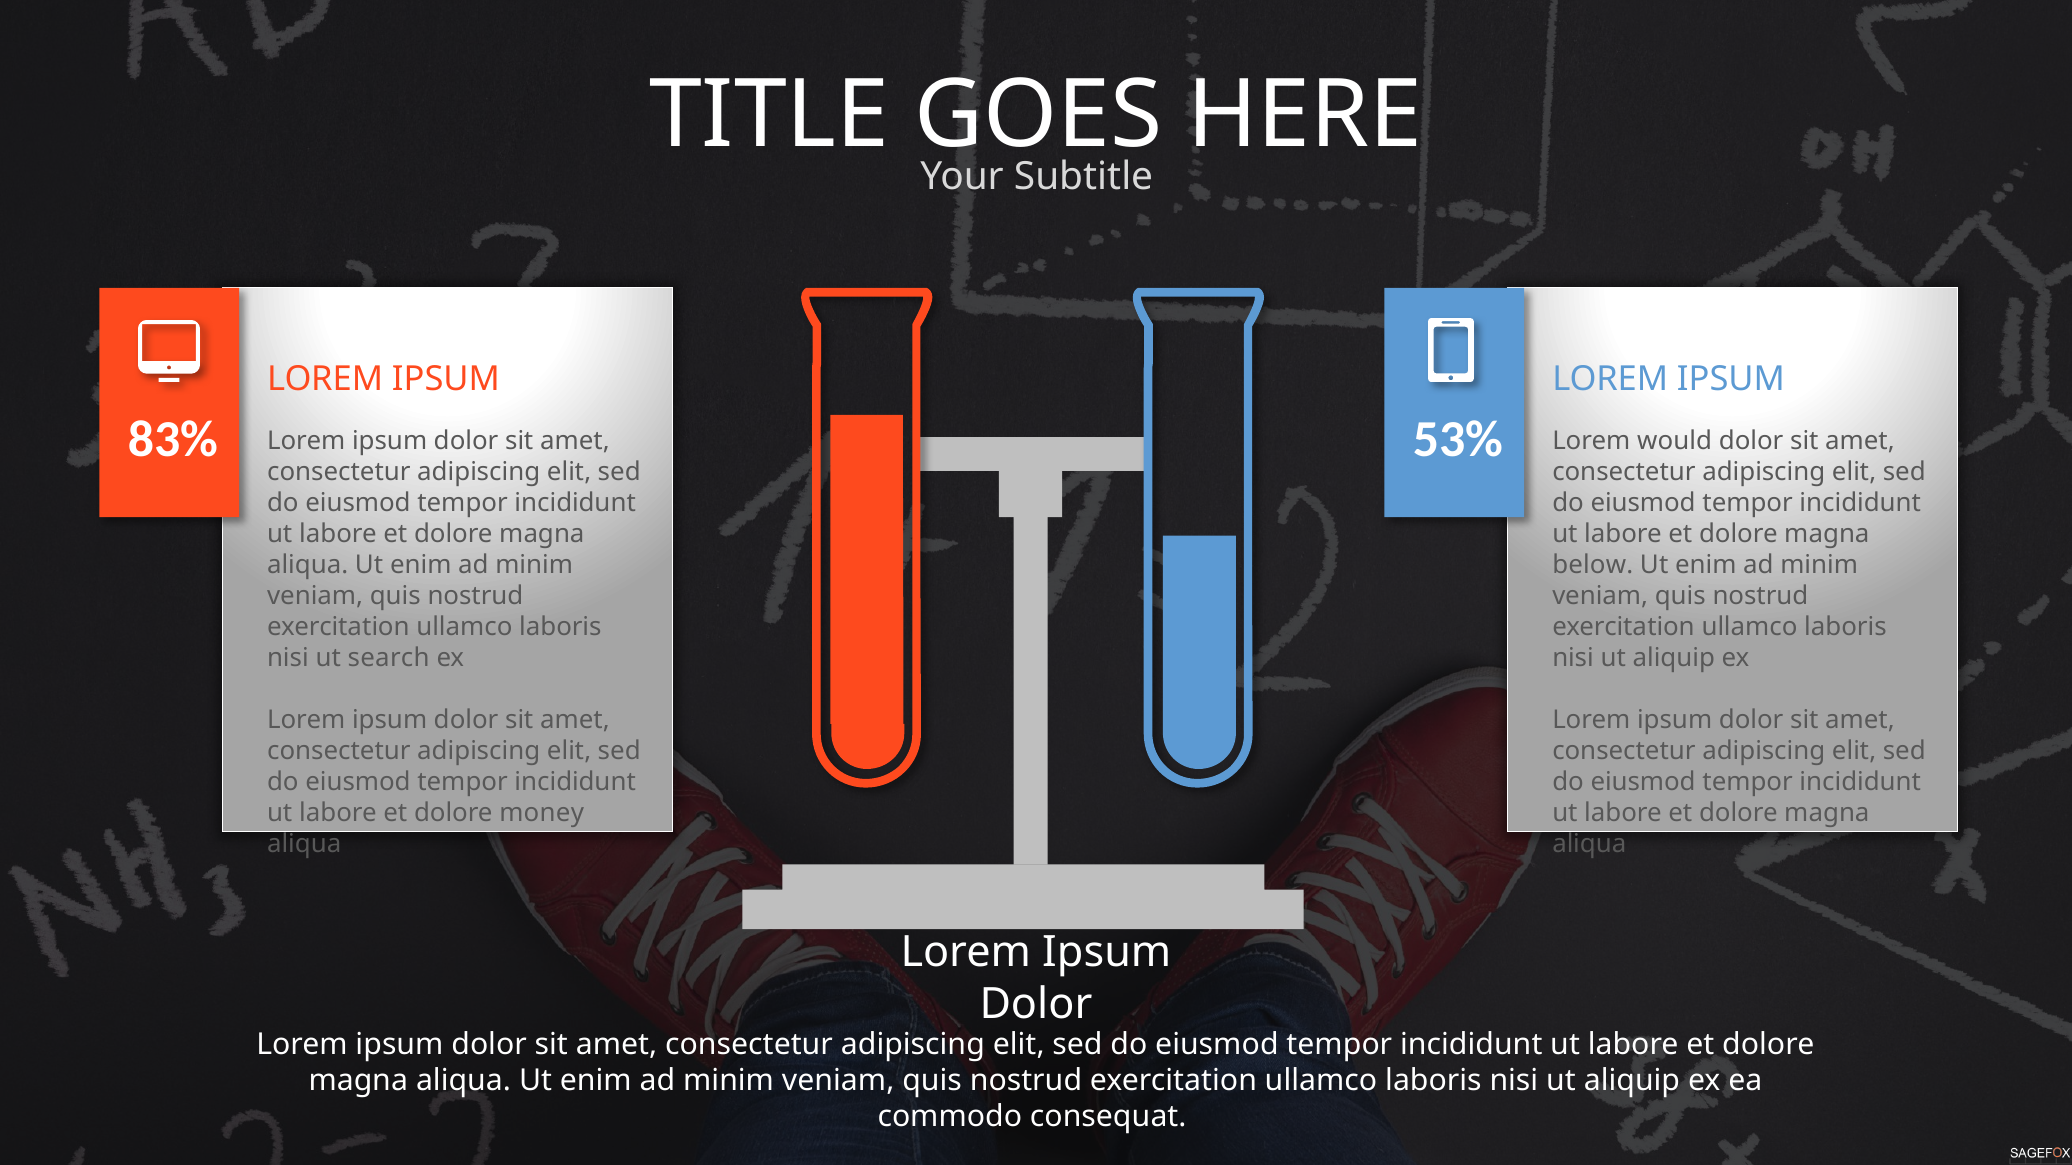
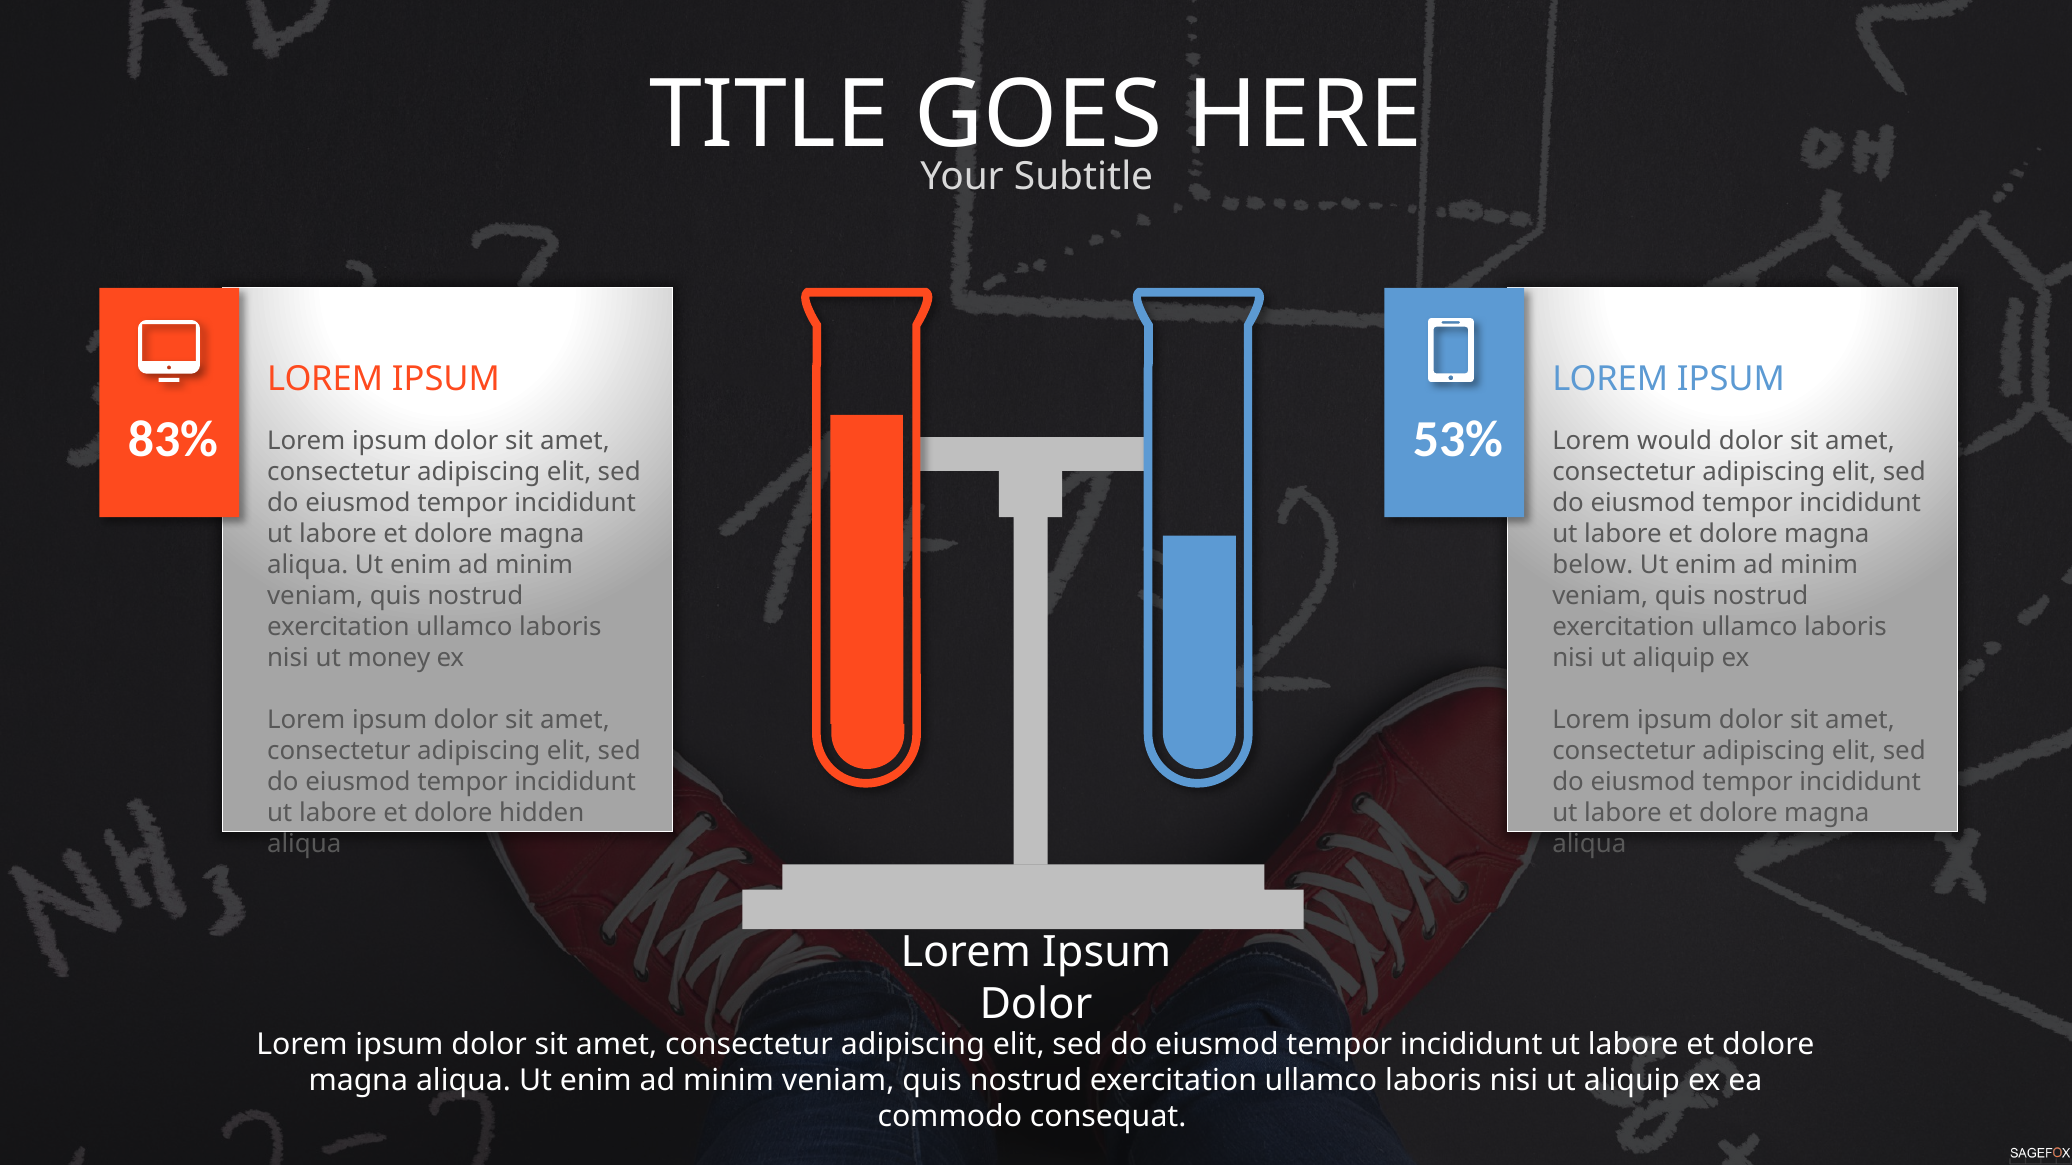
search: search -> money (389, 658)
money: money -> hidden (542, 814)
